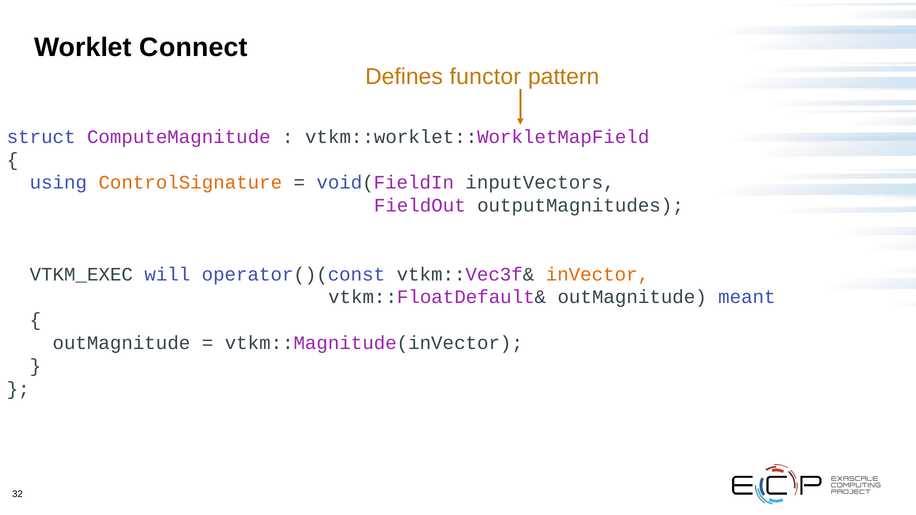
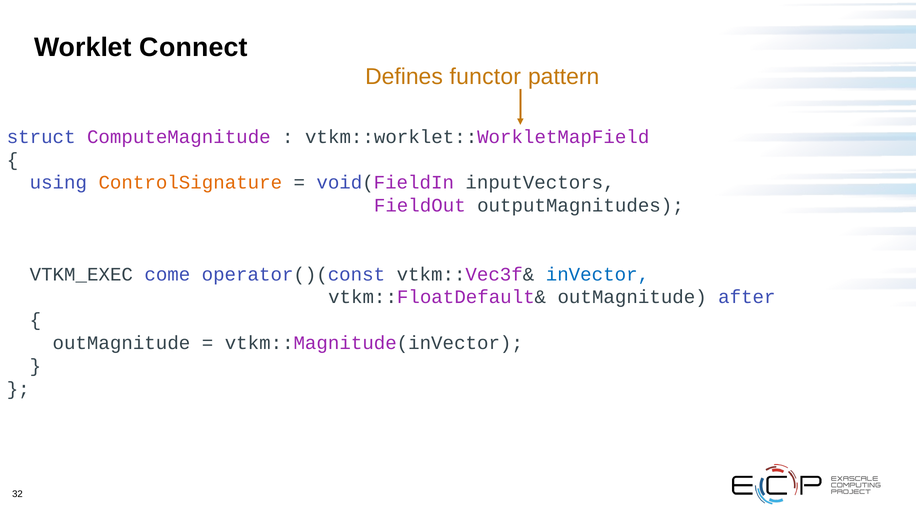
will: will -> come (167, 274)
inVector colour: orange -> blue (597, 274)
meant: meant -> after (747, 297)
